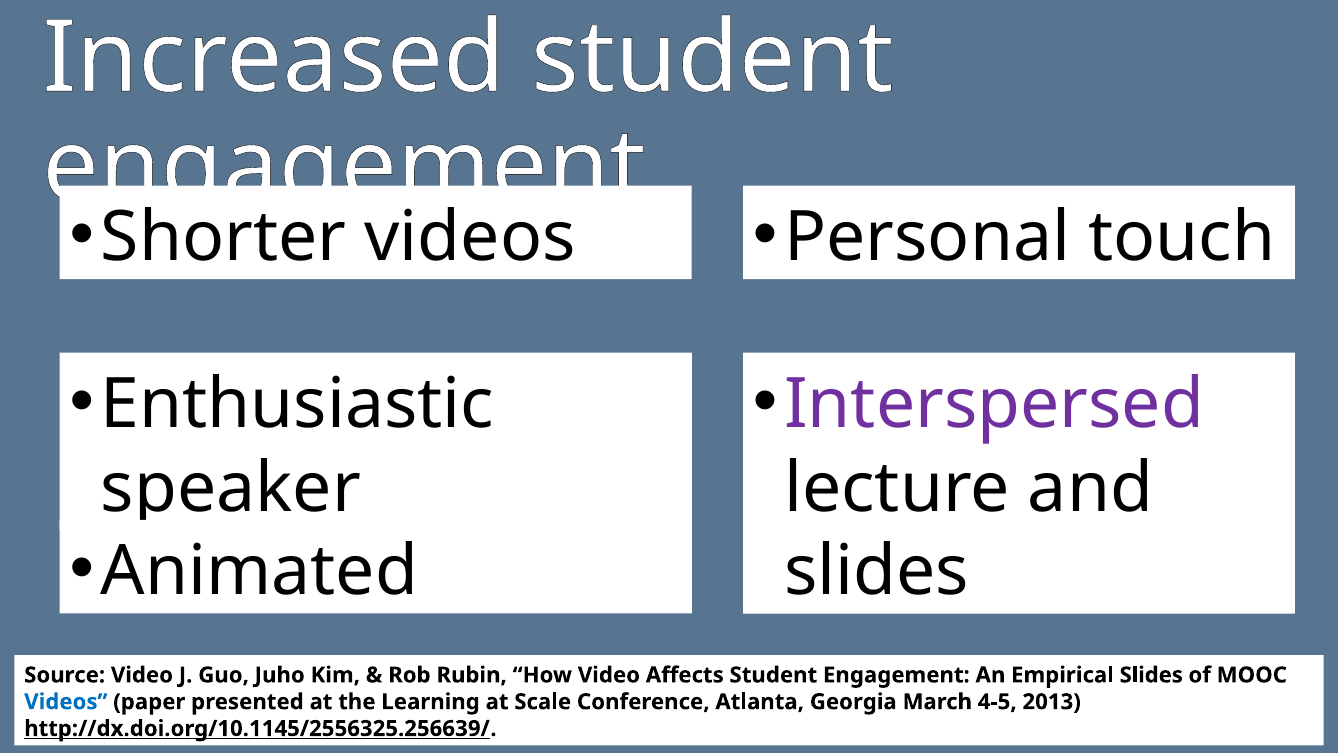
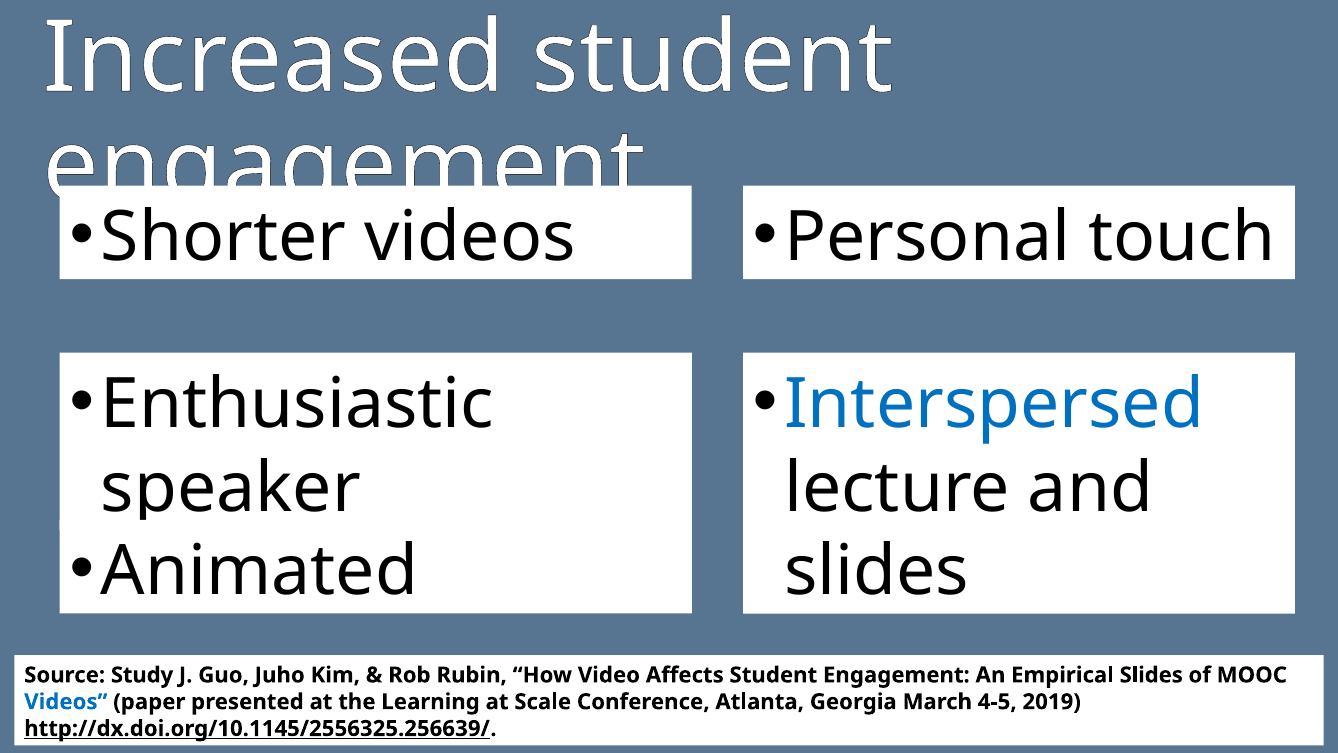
Interspersed colour: purple -> blue (994, 404)
Source Video: Video -> Study (142, 675)
2013: 2013 -> 2019 (1052, 702)
